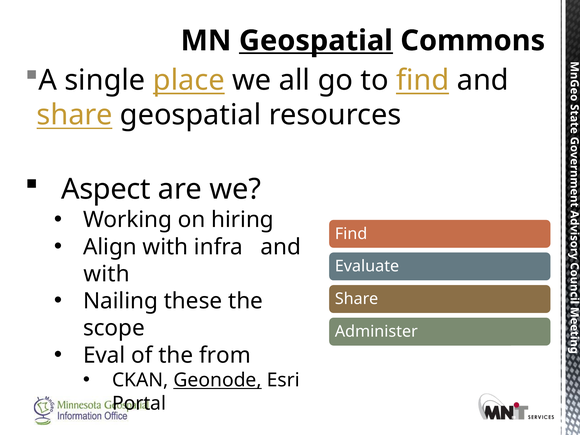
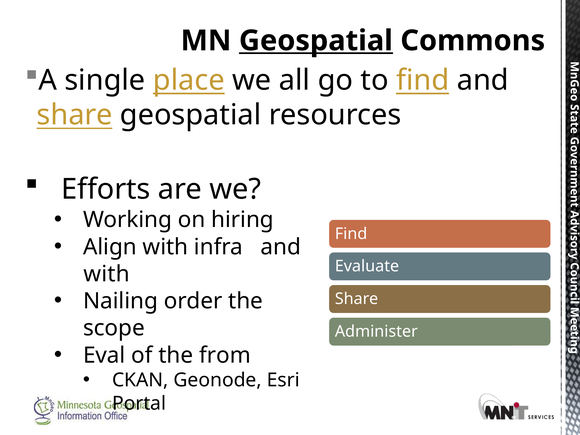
Aspect: Aspect -> Efforts (106, 189)
these: these -> order (193, 301)
Geonode underline: present -> none (218, 380)
